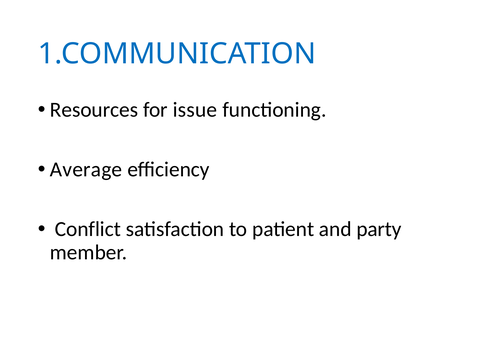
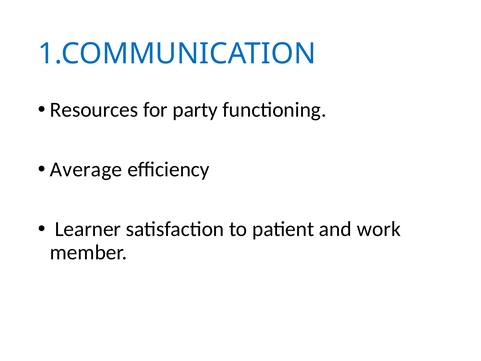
issue: issue -> party (195, 110)
Conflict: Conflict -> Learner (88, 229)
party: party -> work (379, 229)
